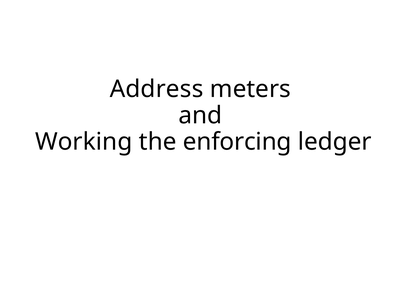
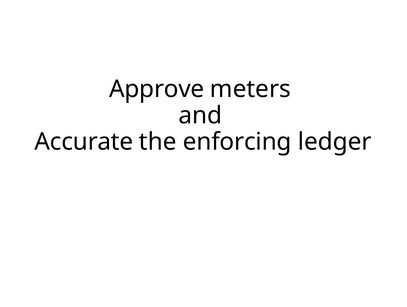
Address: Address -> Approve (157, 89)
Working: Working -> Accurate (84, 142)
